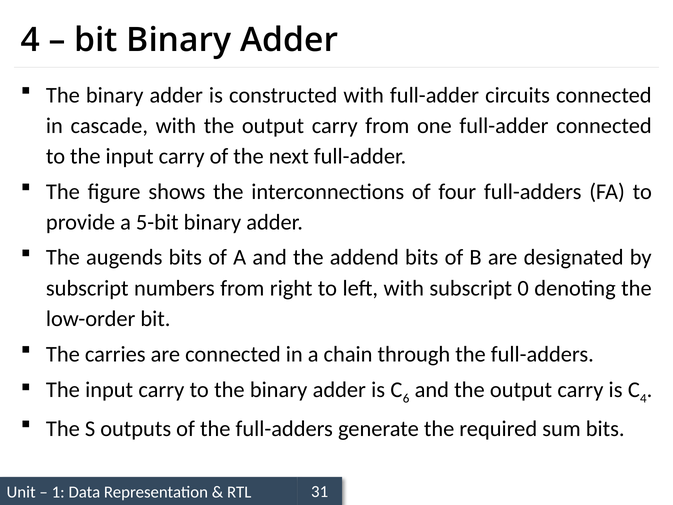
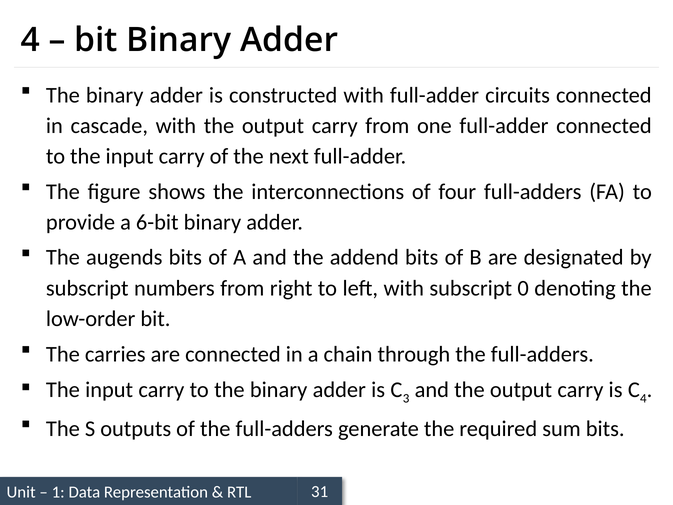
5-bit: 5-bit -> 6-bit (157, 222)
6: 6 -> 3 (406, 398)
